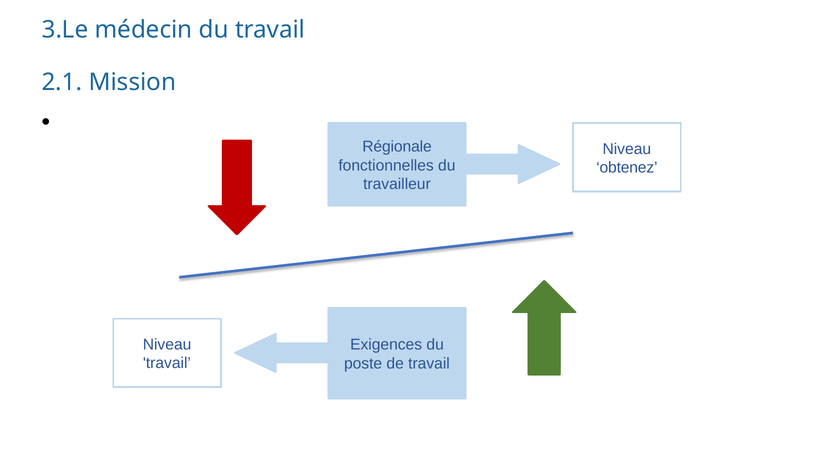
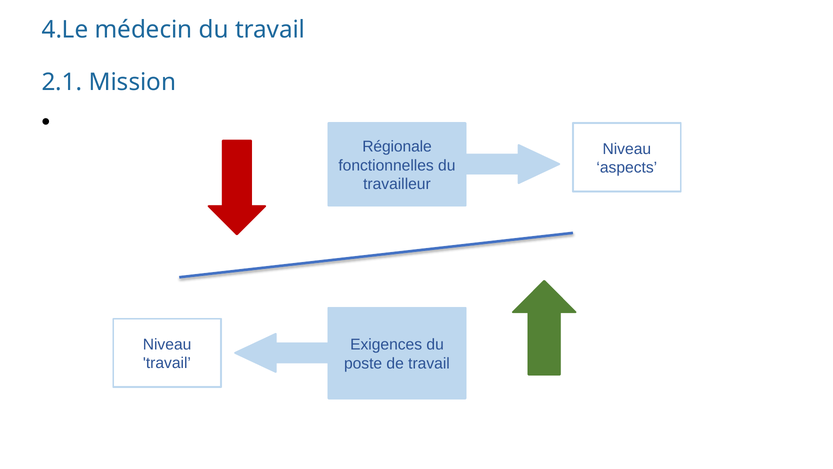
3.Le: 3.Le -> 4.Le (65, 30)
obtenez: obtenez -> aspects (627, 168)
